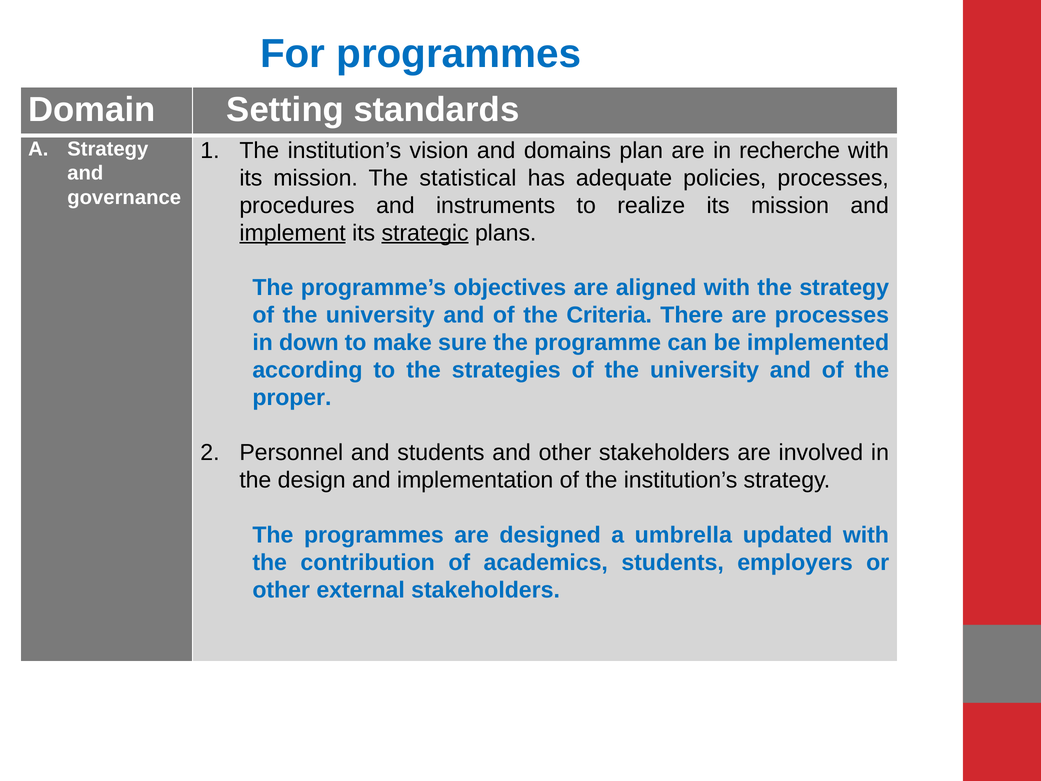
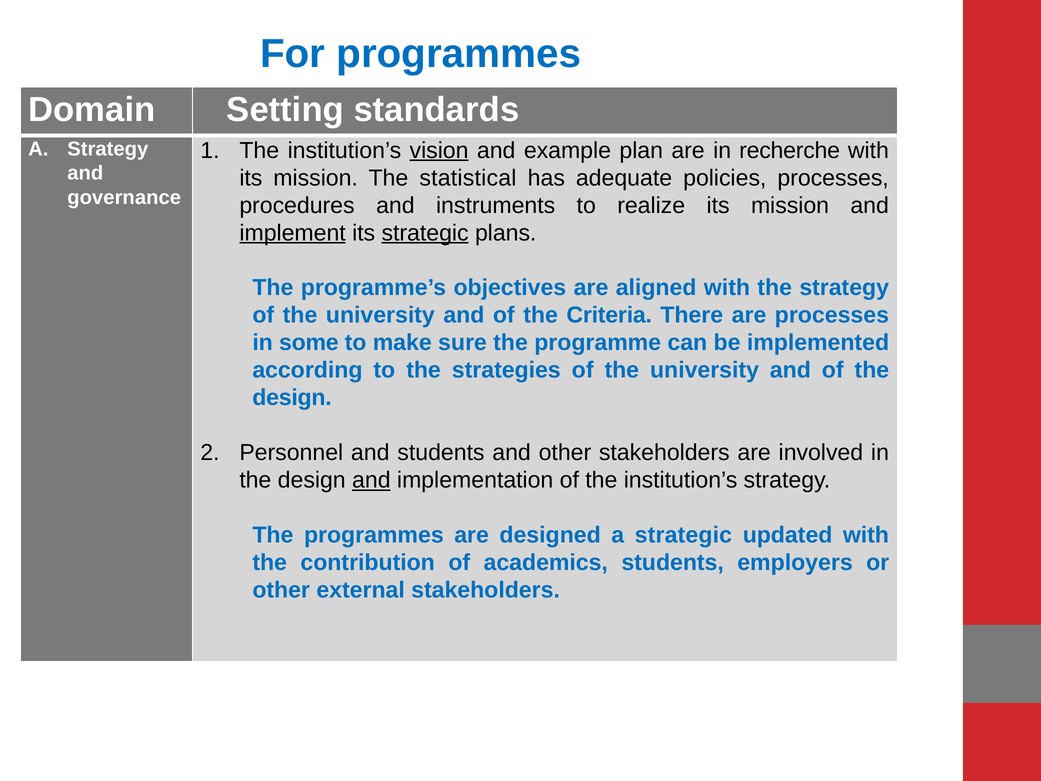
vision underline: none -> present (439, 150)
domains: domains -> example (567, 150)
down: down -> some (309, 343)
proper: proper -> design (292, 398)
and underline: none -> present (371, 480)
a umbrella: umbrella -> strategic (683, 535)
